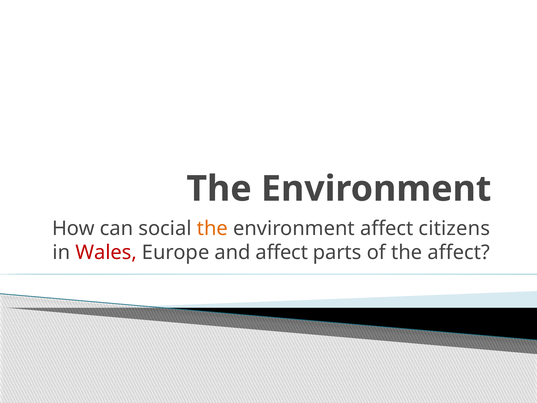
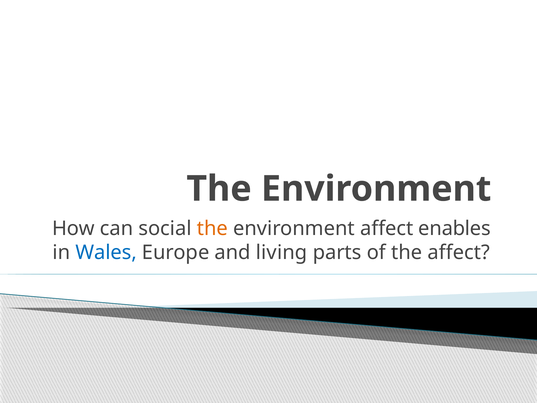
citizens: citizens -> enables (455, 228)
Wales colour: red -> blue (106, 252)
and affect: affect -> living (282, 252)
